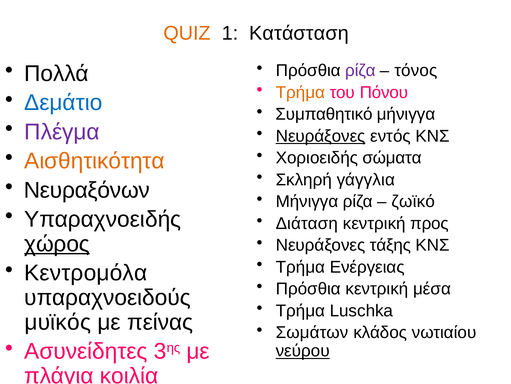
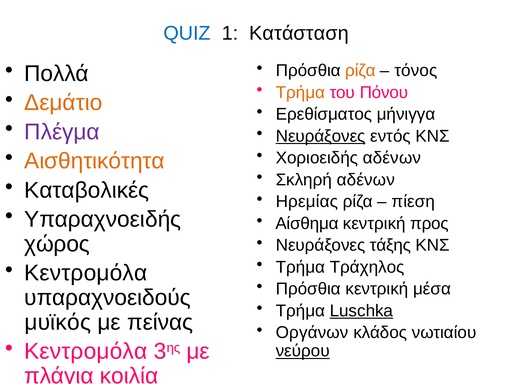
QUIZ colour: orange -> blue (187, 33)
ρίζα colour: purple -> orange (360, 70)
Δεμάτιο colour: blue -> orange (63, 103)
Συμπαθητικό: Συμπαθητικό -> Ερεθίσματος (324, 114)
Χοριοειδής σώματα: σώματα -> αδένων (392, 158)
Σκληρή γάγγλια: γάγγλια -> αδένων (366, 179)
Νευραξόνων: Νευραξόνων -> Καταβολικές (87, 190)
Μήνιγγα: Μήνιγγα -> Ηρεμίας (307, 201)
ζωϊκό: ζωϊκό -> πίεση (413, 201)
Διάταση: Διάταση -> Αίσθημα (307, 223)
χώρος underline: present -> none (57, 244)
Ενέργειας: Ενέργειας -> Τράχηλος (367, 267)
Luschka underline: none -> present (361, 310)
Σωμάτων: Σωμάτων -> Οργάνων (312, 332)
Ασυνείδητες: Ασυνείδητες -> Κεντρομόλα (86, 351)
